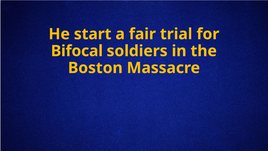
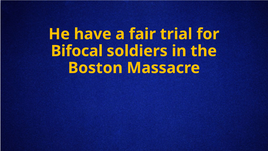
start: start -> have (93, 34)
